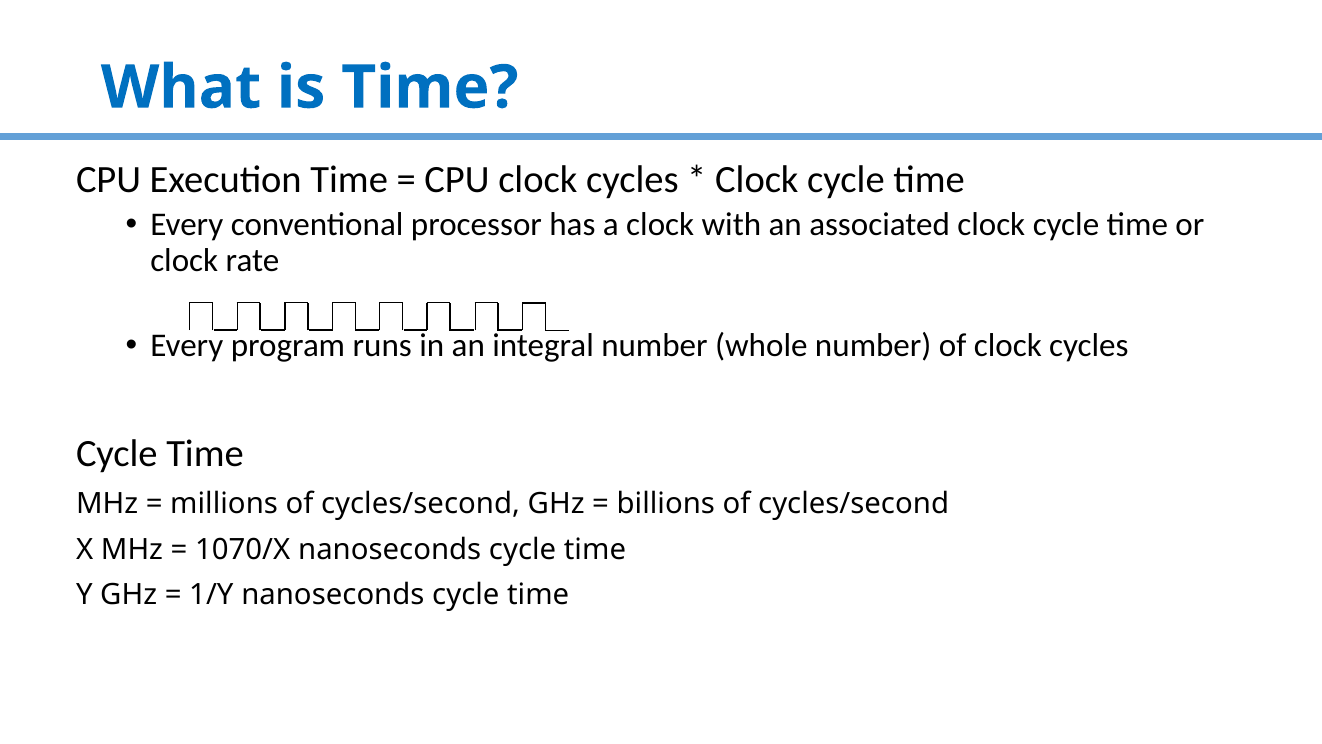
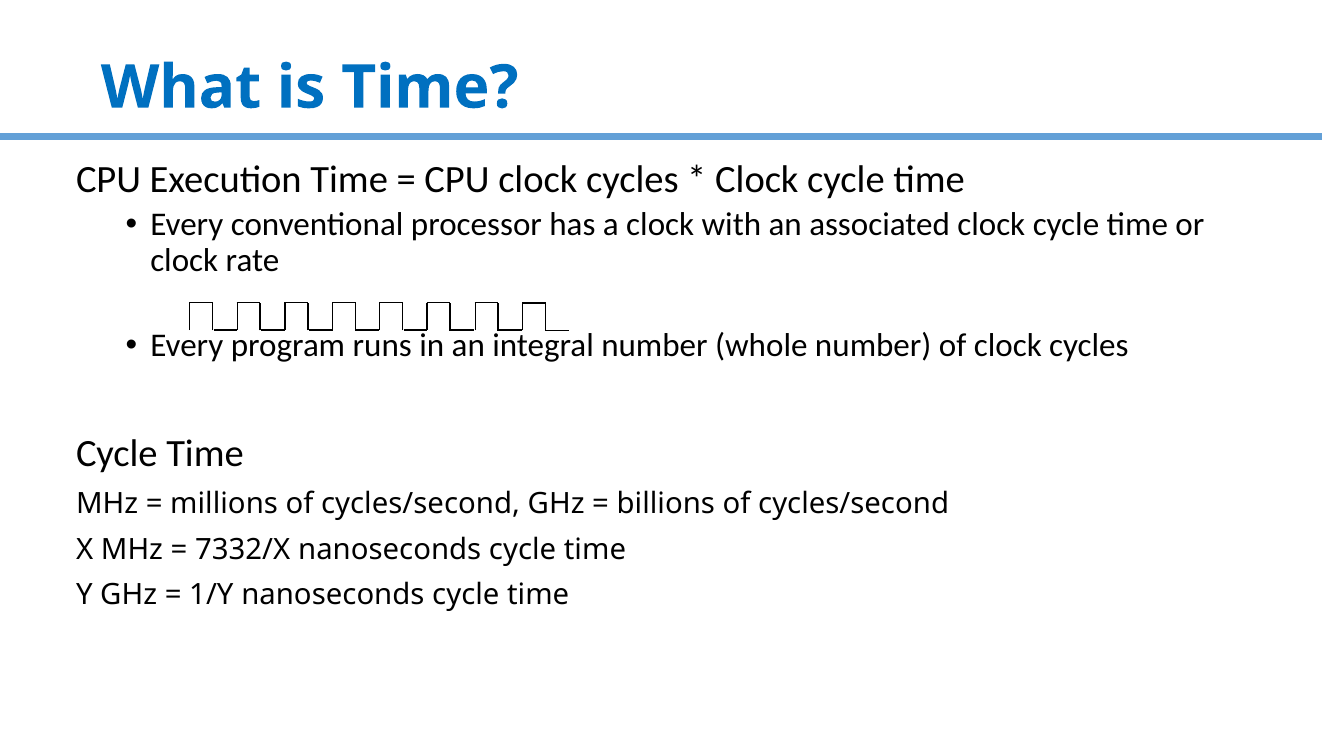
1070/X: 1070/X -> 7332/X (243, 549)
